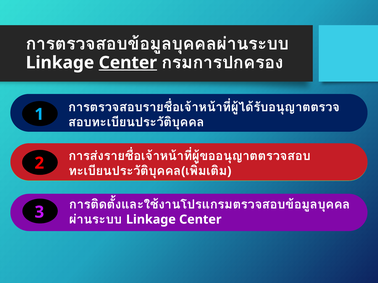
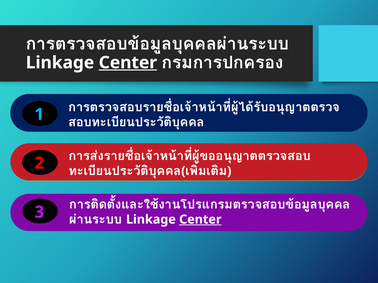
Center underline: none -> present (200, 220)
